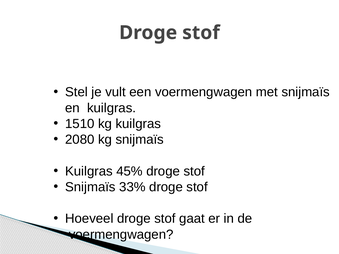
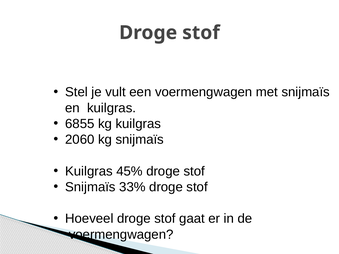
1510: 1510 -> 6855 (80, 124)
2080: 2080 -> 2060 (80, 140)
